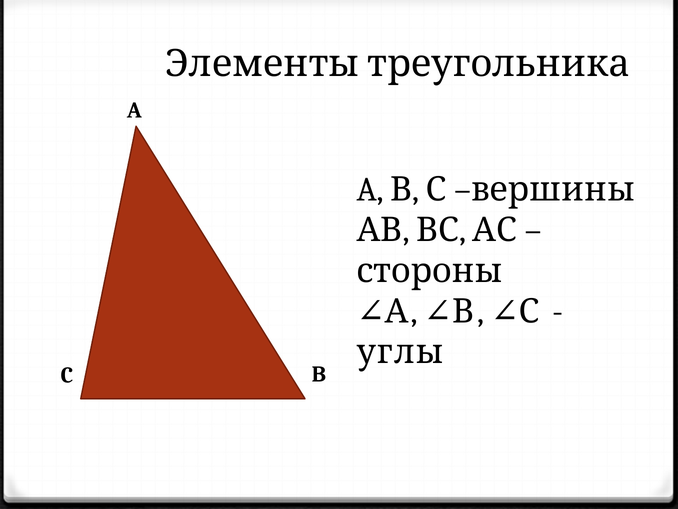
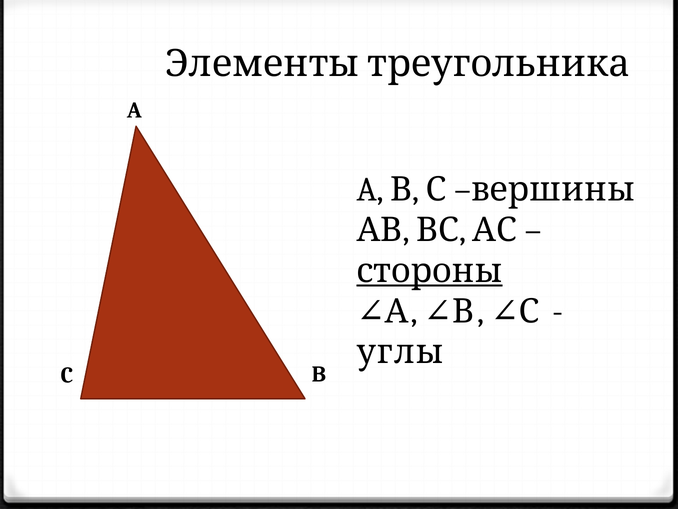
стороны underline: none -> present (429, 271)
